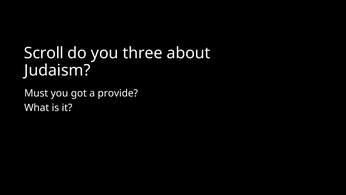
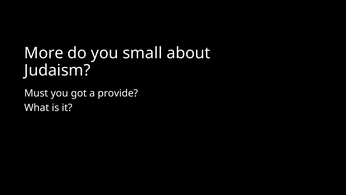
Scroll: Scroll -> More (44, 53)
three: three -> small (142, 53)
